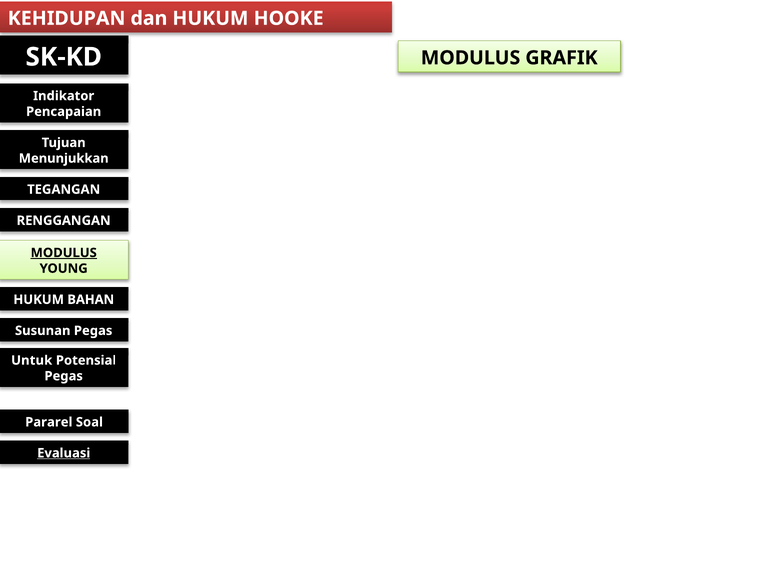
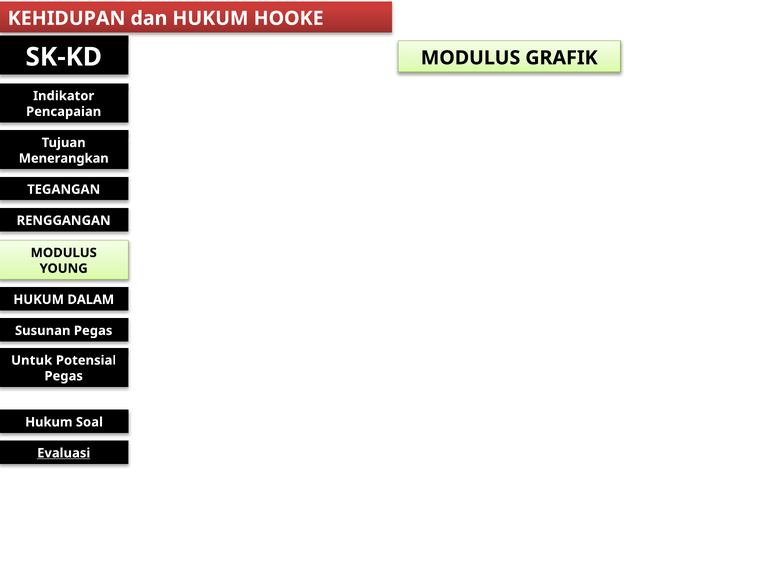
Menunjukkan: Menunjukkan -> Menerangkan (64, 158)
MODULUS underline: present -> none (64, 253)
BAHAN: BAHAN -> DALAM (91, 300)
Pararel: Pararel -> Hukum (49, 422)
